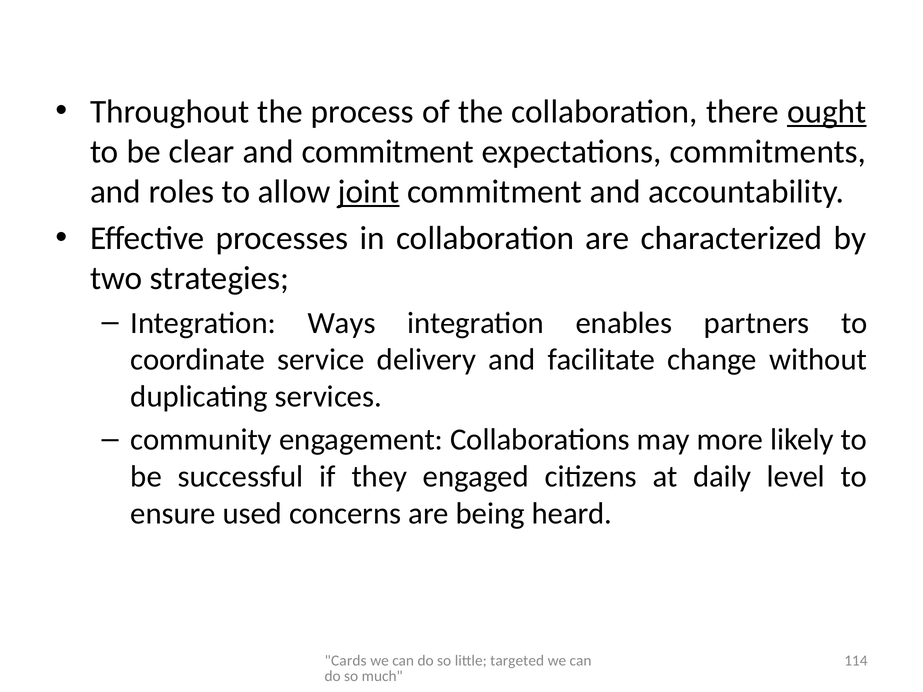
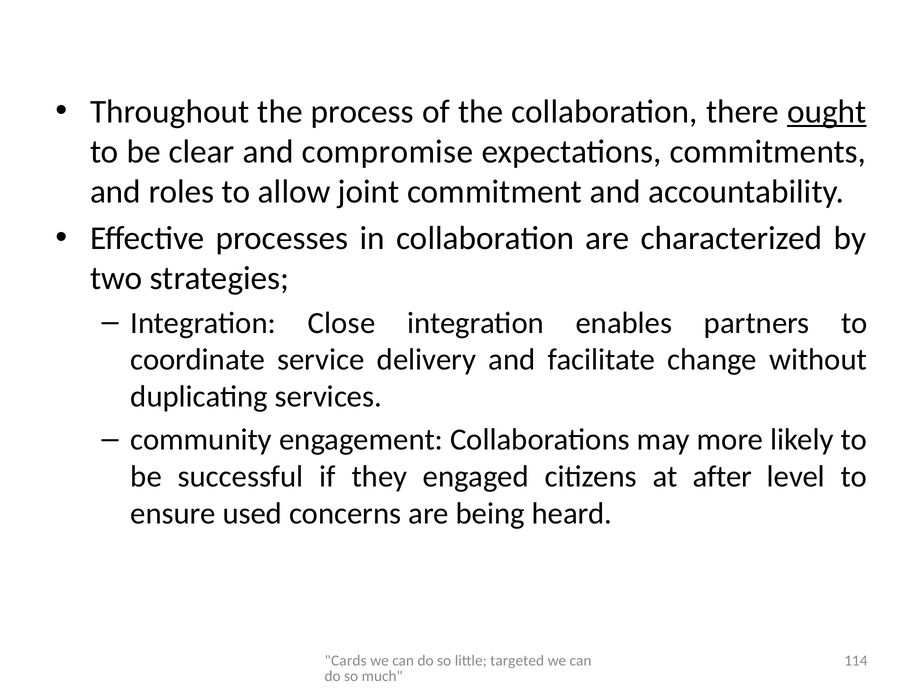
and commitment: commitment -> compromise (388, 152)
joint underline: present -> none (369, 192)
Ways: Ways -> Close (342, 323)
daily: daily -> after (722, 477)
